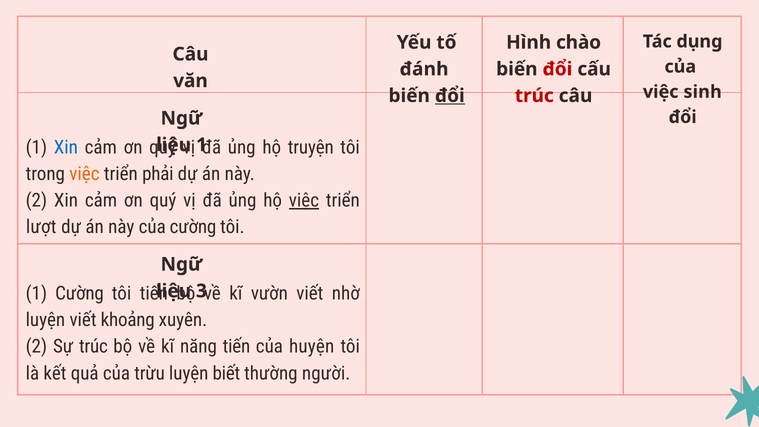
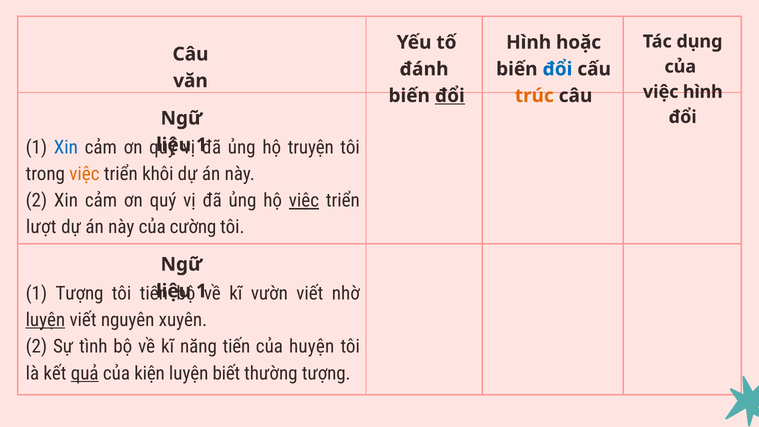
chào: chào -> hoặc (579, 42)
đổi colour: red -> blue (557, 69)
việc sinh: sinh -> hình (703, 92)
trúc colour: red -> orange (534, 96)
phải: phải -> khôi (158, 174)
1 Cường: Cường -> Tượng (80, 293)
3: 3 -> 1 (201, 291)
luyện underline: none -> present (45, 320)
khoảng: khoảng -> nguyên (128, 320)
Sự trúc: trúc -> tình (93, 347)
quả underline: none -> present (85, 373)
trừu: trừu -> kiện (150, 373)
thường người: người -> tượng (326, 373)
